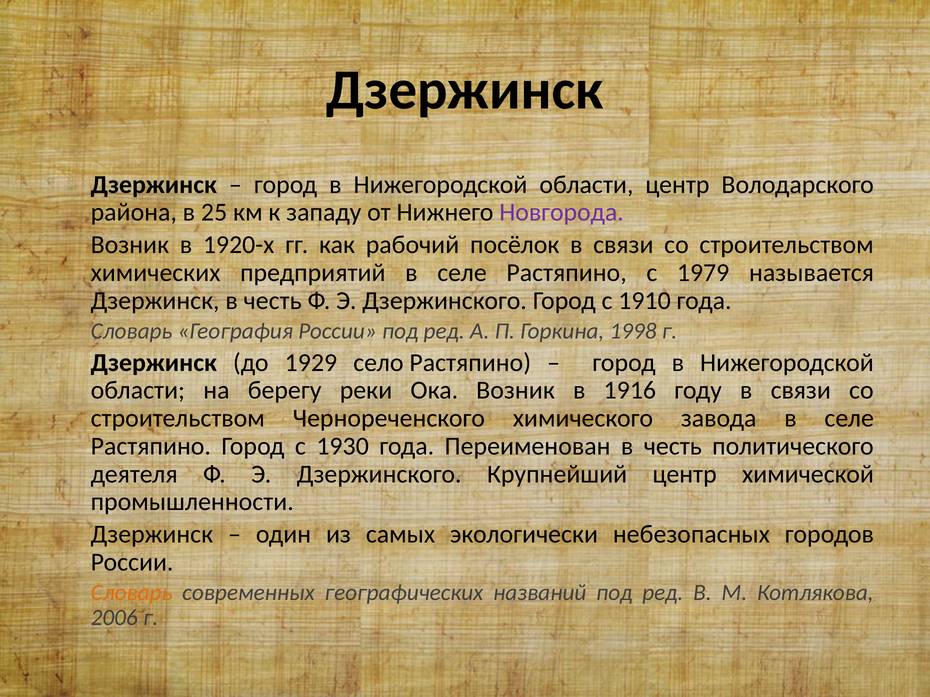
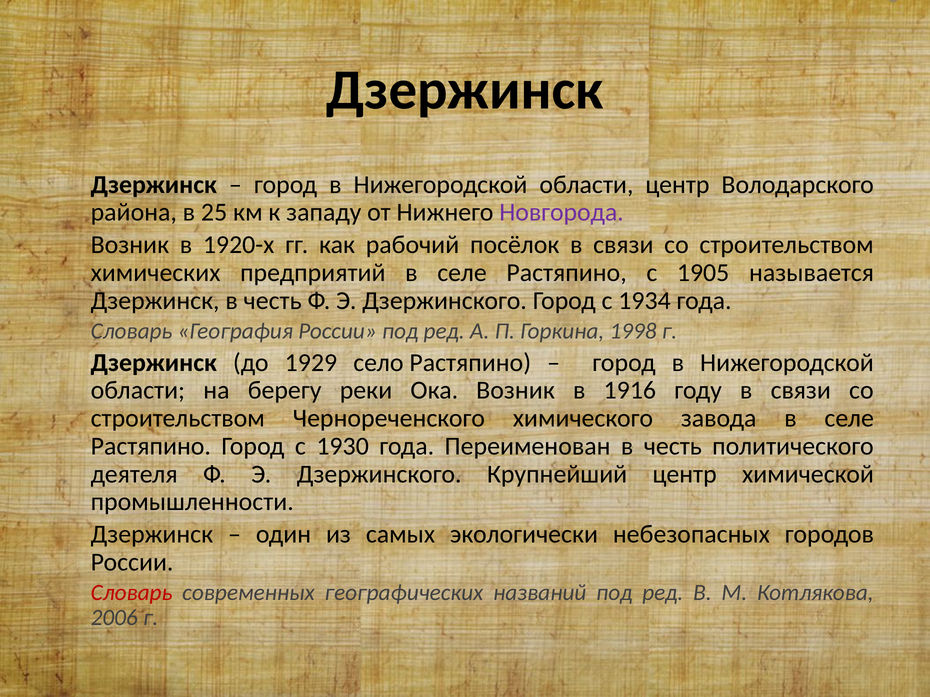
1979: 1979 -> 1905 (703, 273)
1910: 1910 -> 1934 (645, 301)
Словарь colour: orange -> red (132, 593)
